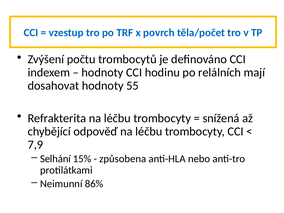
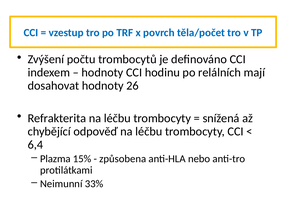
55: 55 -> 26 (133, 86)
7,9: 7,9 -> 6,4 (35, 145)
Selhání: Selhání -> Plazma (55, 159)
86%: 86% -> 33% (94, 184)
